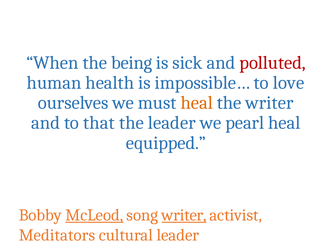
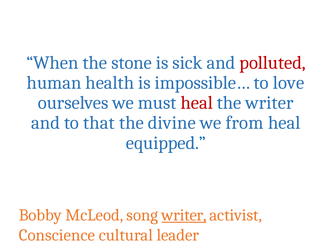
being: being -> stone (132, 63)
heal colour: orange -> red (197, 103)
the leader: leader -> divine (172, 123)
pearl: pearl -> from (245, 123)
McLeod underline: present -> none (94, 215)
Meditators: Meditators -> Conscience (57, 235)
